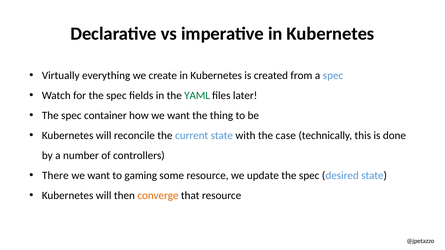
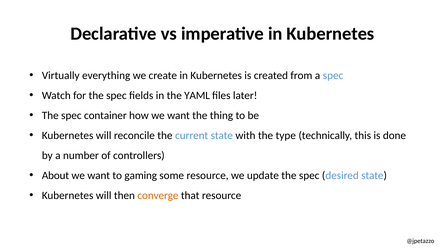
YAML colour: green -> black (197, 95)
case: case -> type (286, 136)
There: There -> About (55, 176)
